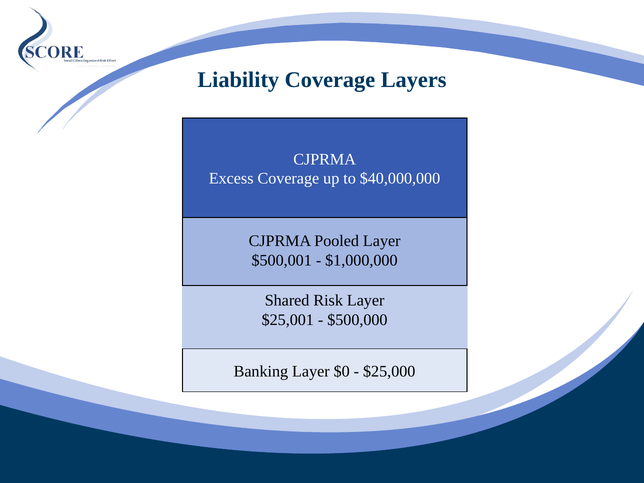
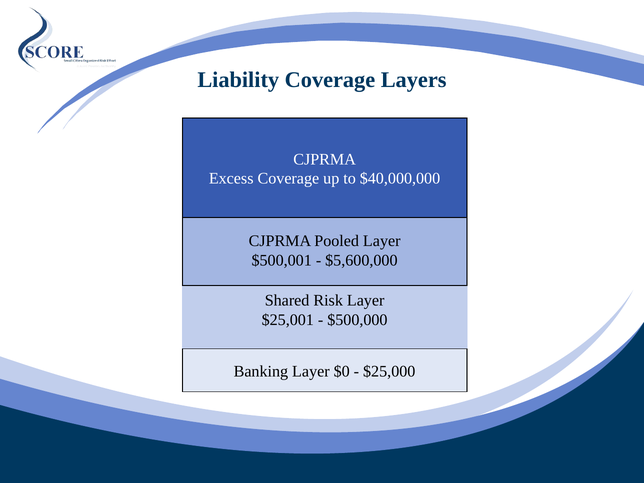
$1,000,000: $1,000,000 -> $5,600,000 (361, 260)
